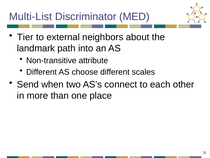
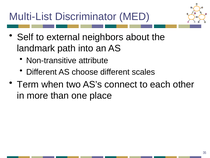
Tier: Tier -> Self (25, 37)
Send: Send -> Term (28, 84)
